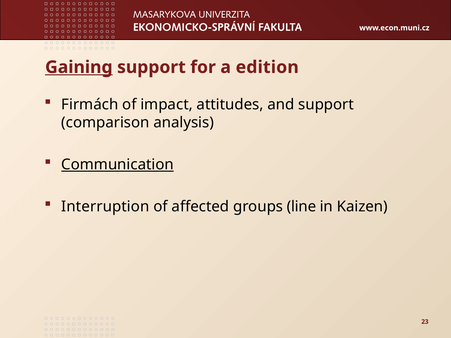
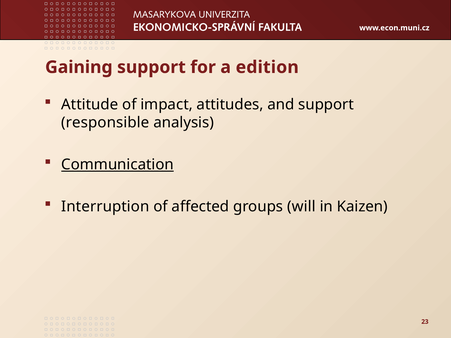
Gaining underline: present -> none (79, 67)
Firmách: Firmách -> Attitude (90, 105)
comparison: comparison -> responsible (105, 123)
line: line -> will (301, 207)
